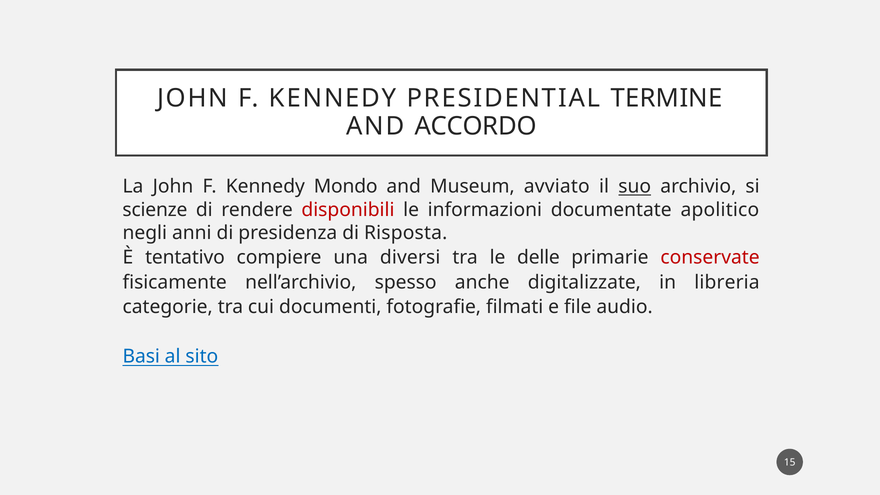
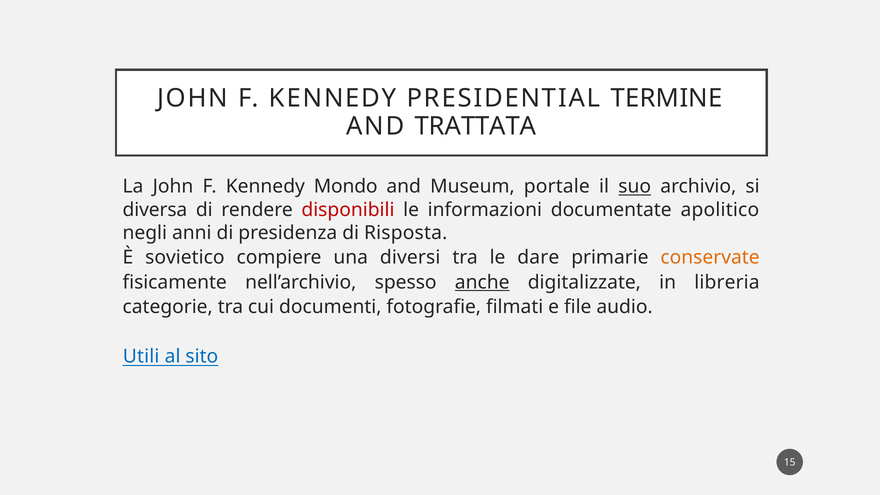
ACCORDO: ACCORDO -> TRATTATA (476, 126)
avviato: avviato -> portale (557, 187)
scienze: scienze -> diversa (155, 210)
tentativo: tentativo -> sovietico (185, 258)
delle: delle -> dare (538, 258)
conservate colour: red -> orange (710, 258)
anche underline: none -> present (482, 282)
Basi: Basi -> Utili (141, 357)
